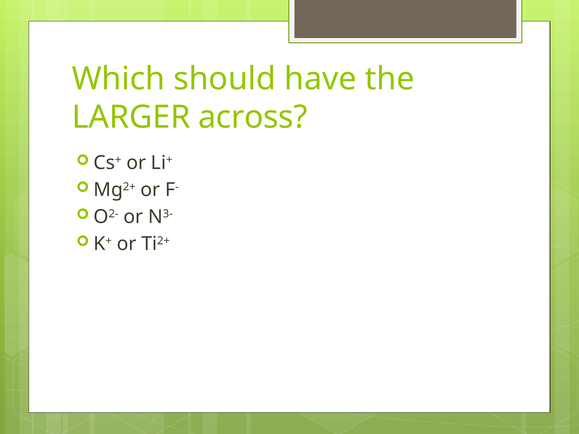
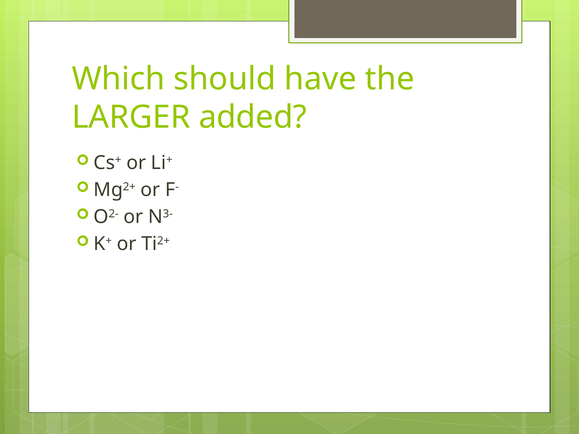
across: across -> added (253, 117)
